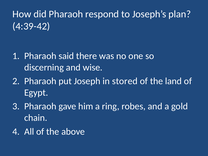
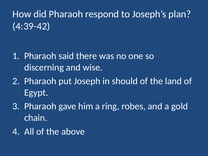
stored: stored -> should (125, 81)
